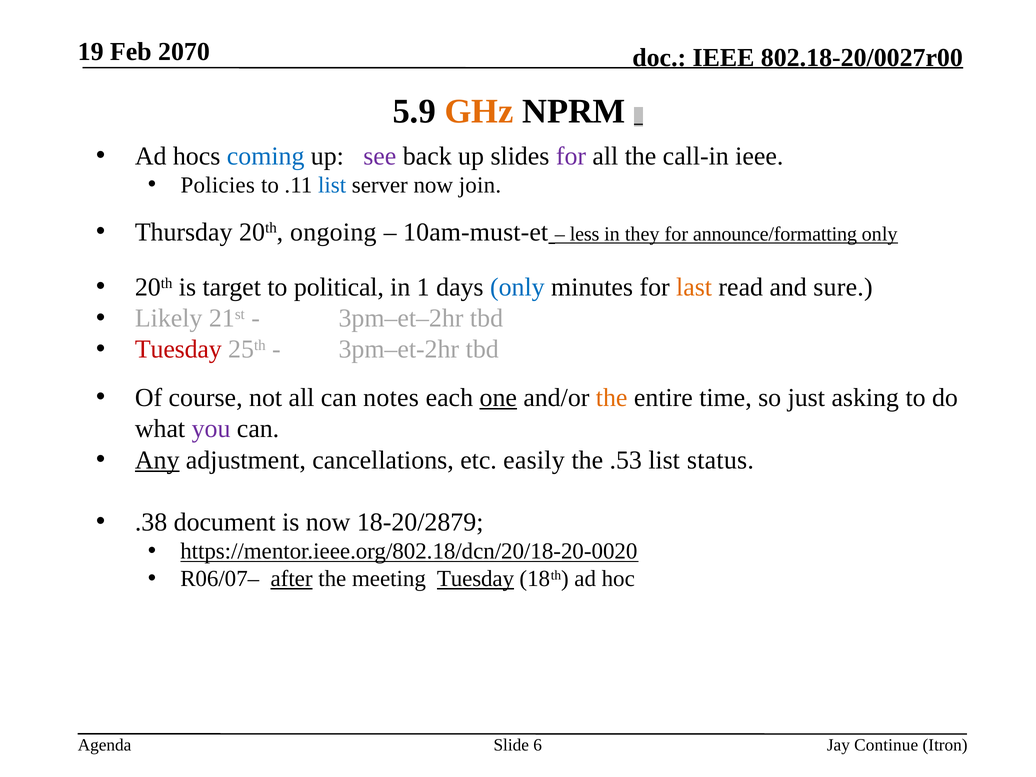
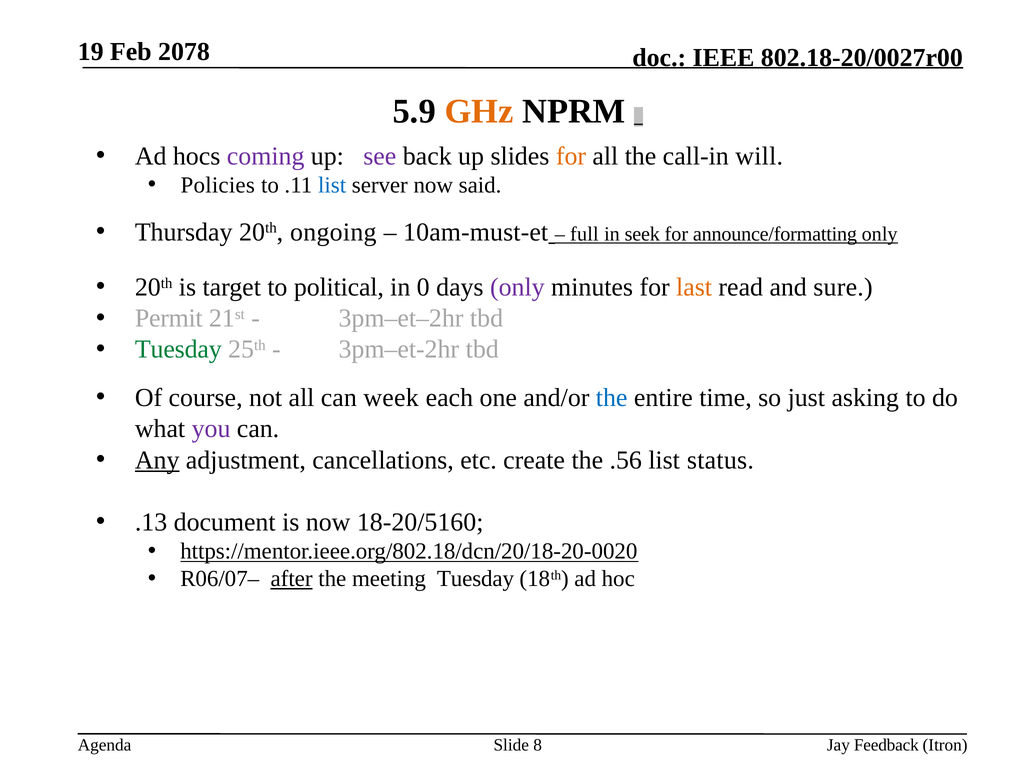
2070: 2070 -> 2078 (184, 52)
coming colour: blue -> purple (266, 156)
for colour: purple -> orange (571, 156)
call-in ieee: ieee -> will (759, 156)
join: join -> said (480, 185)
less: less -> full (584, 234)
they: they -> seek (642, 234)
1: 1 -> 0 (423, 287)
only colour: blue -> purple (517, 287)
Likely: Likely -> Permit (169, 318)
Tuesday colour: red -> green (178, 349)
notes: notes -> week (391, 398)
one underline: present -> none (498, 398)
the colour: orange -> blue (612, 398)
easily: easily -> create (534, 460)
.53: .53 -> .56 (626, 460)
.38: .38 -> .13 (151, 522)
18-20/2879: 18-20/2879 -> 18-20/5160 (420, 522)
Tuesday underline: present -> none (475, 579)
6: 6 -> 8 (538, 745)
Continue: Continue -> Feedback (886, 745)
